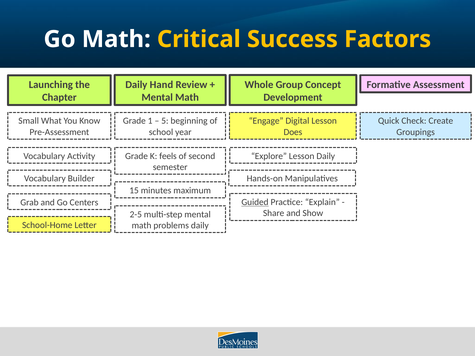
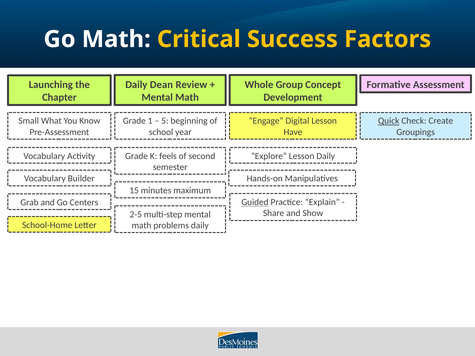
Hand: Hand -> Dean (161, 85)
Quick underline: none -> present (389, 121)
Does: Does -> Have (293, 132)
